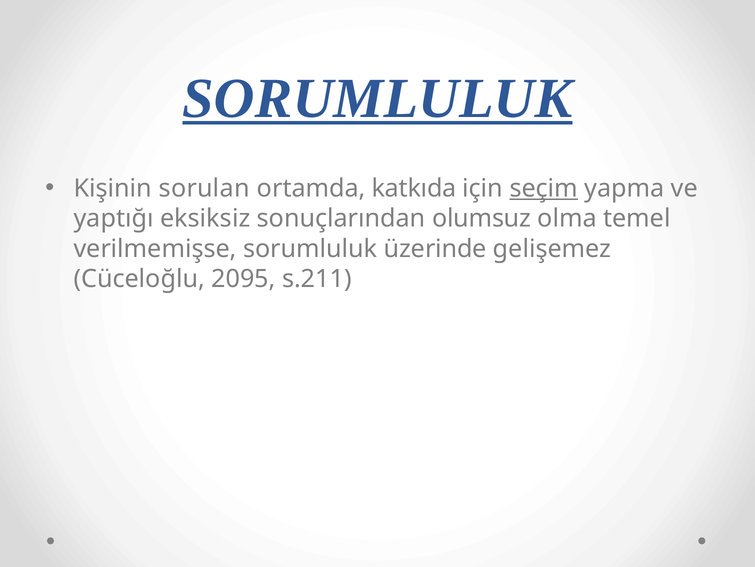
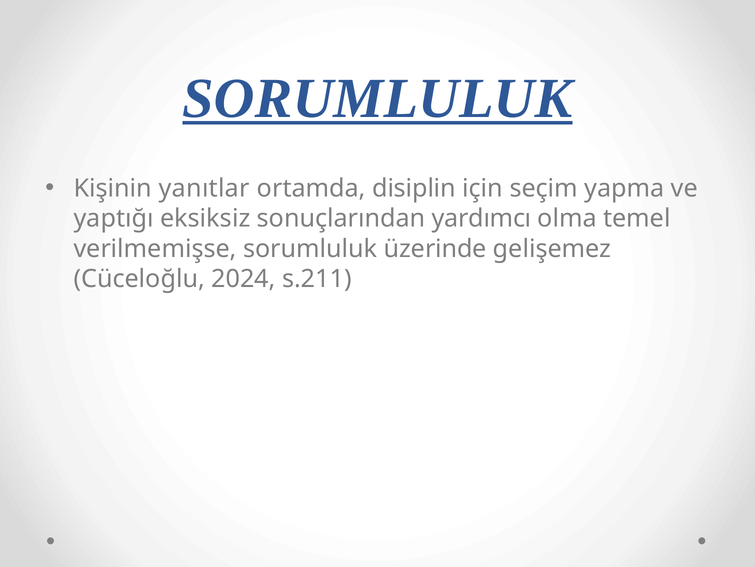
sorulan: sorulan -> yanıtlar (204, 188)
katkıda: katkıda -> disiplin (414, 188)
seçim underline: present -> none (544, 188)
olumsuz: olumsuz -> yardımcı (482, 218)
2095: 2095 -> 2024 (243, 279)
